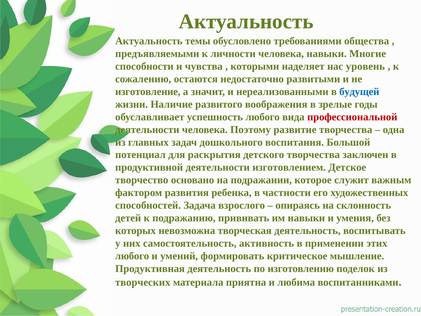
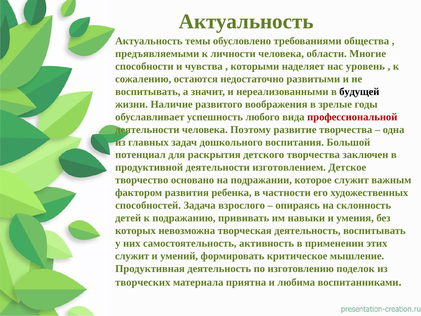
человека навыки: навыки -> области (327, 54)
изготовление: изготовление -> воспитывать (148, 92)
будущей colour: blue -> black (359, 92)
любого: любого -> служит (132, 256)
